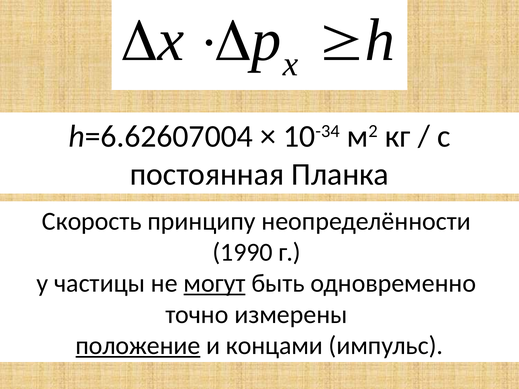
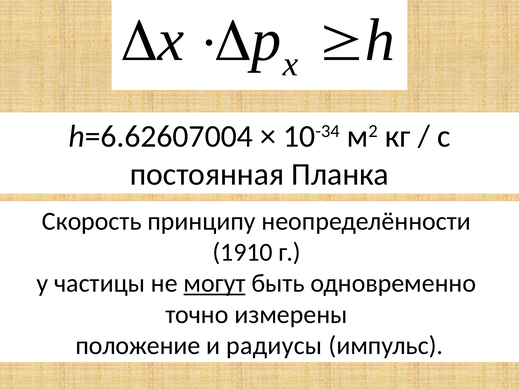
1990: 1990 -> 1910 (243, 252)
положение underline: present -> none (138, 346)
концами: концами -> радиусы (274, 346)
